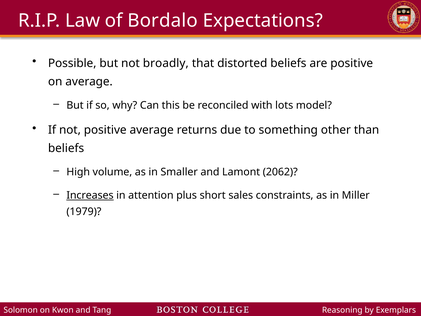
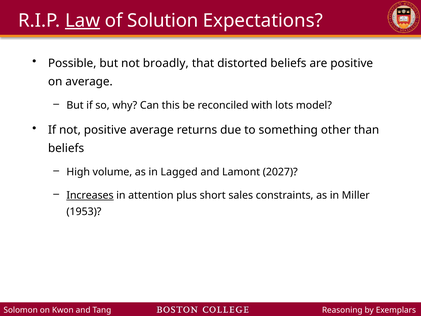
Law underline: none -> present (83, 21)
Bordalo: Bordalo -> Solution (163, 21)
Smaller: Smaller -> Lagged (179, 172)
2062: 2062 -> 2027 (280, 172)
1979: 1979 -> 1953 (84, 212)
